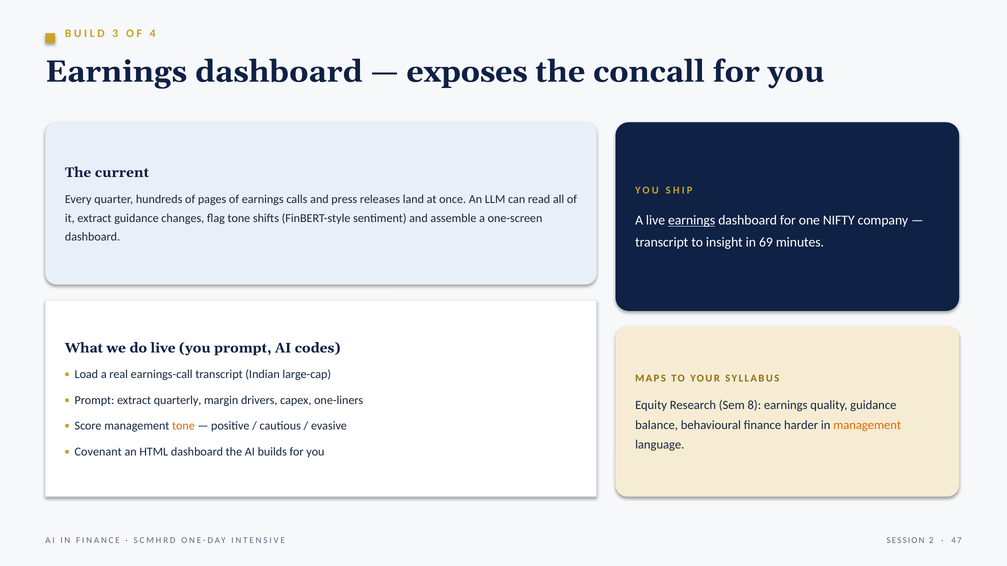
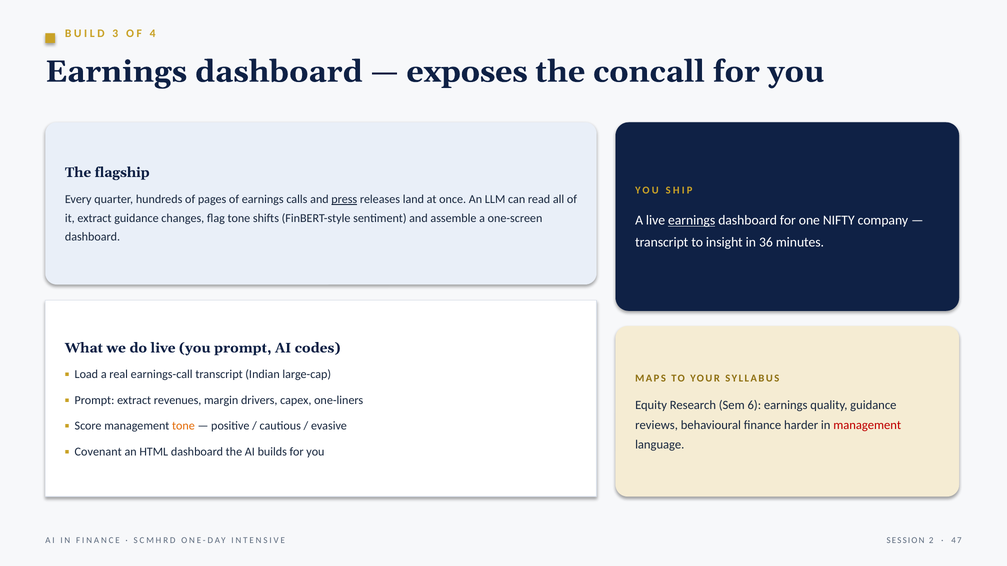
current: current -> flagship (122, 173)
press underline: none -> present (344, 200)
69: 69 -> 36 (766, 243)
quarterly: quarterly -> revenues (178, 401)
8: 8 -> 6 (754, 406)
balance: balance -> reviews (657, 425)
management colour: orange -> red (867, 425)
